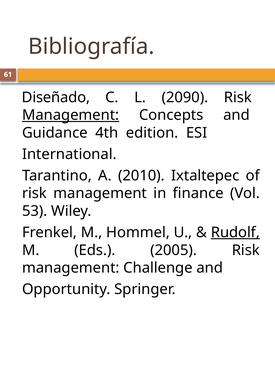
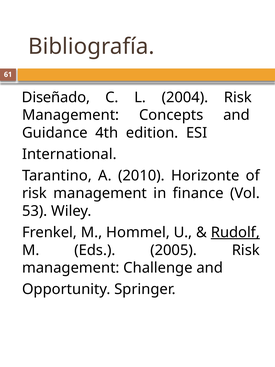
2090: 2090 -> 2004 (185, 97)
Management underline: present -> none (71, 115)
Ixtaltepec: Ixtaltepec -> Horizonte (205, 175)
